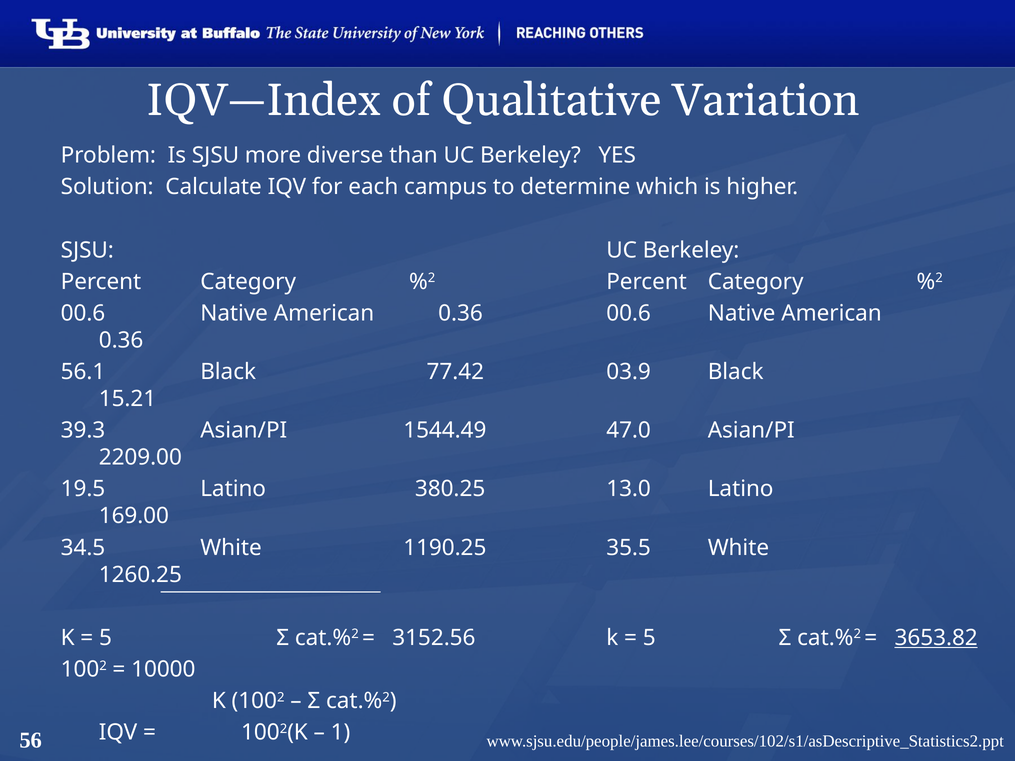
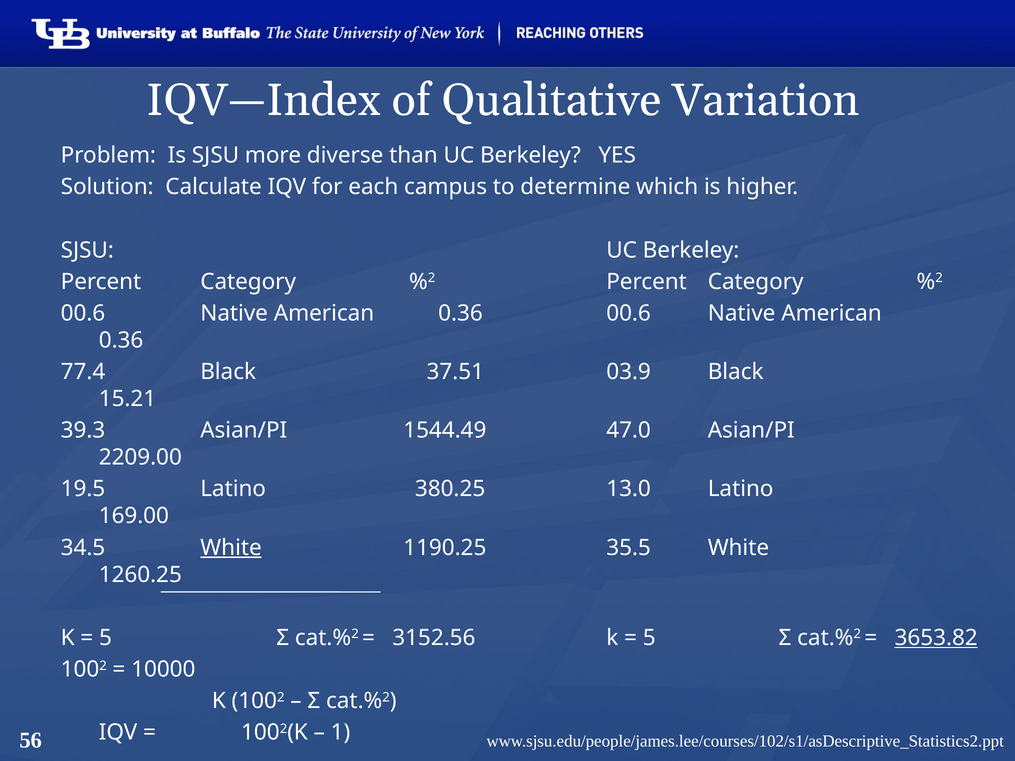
56.1: 56.1 -> 77.4 (83, 372)
77.42: 77.42 -> 37.51 (455, 372)
White underline: none -> present (231, 548)
